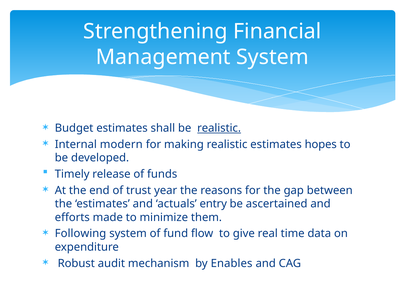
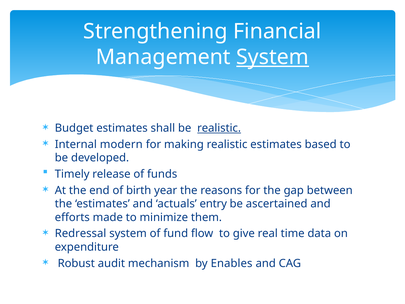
System underline: none -> present (273, 57)
hopes: hopes -> based (321, 144)
trust: trust -> birth (139, 190)
Following: Following -> Redressal (81, 233)
